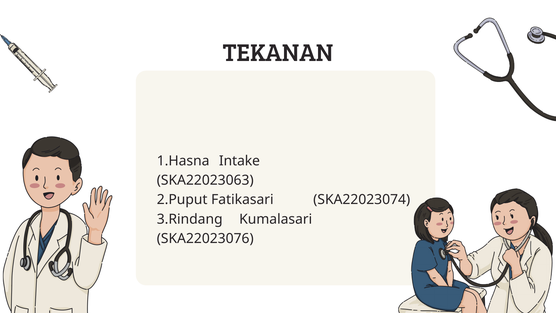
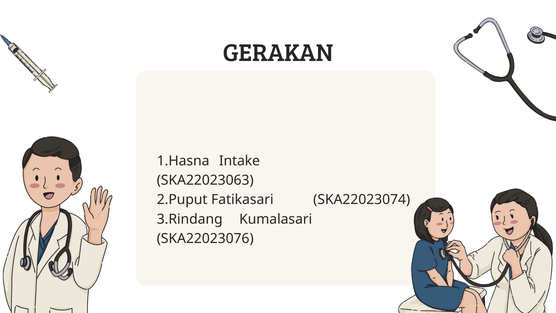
TEKANAN: TEKANAN -> GERAKAN (278, 53)
